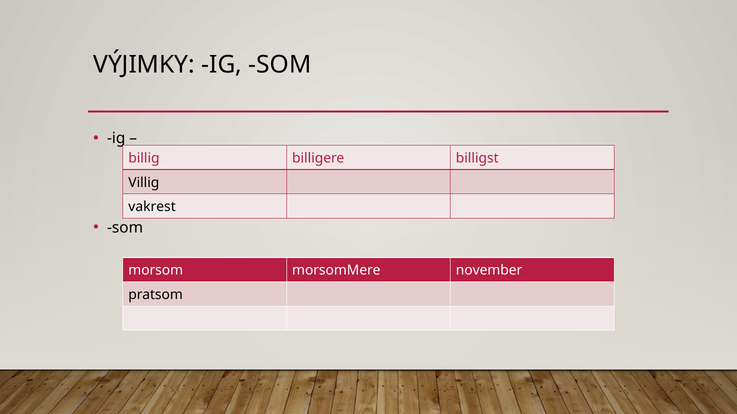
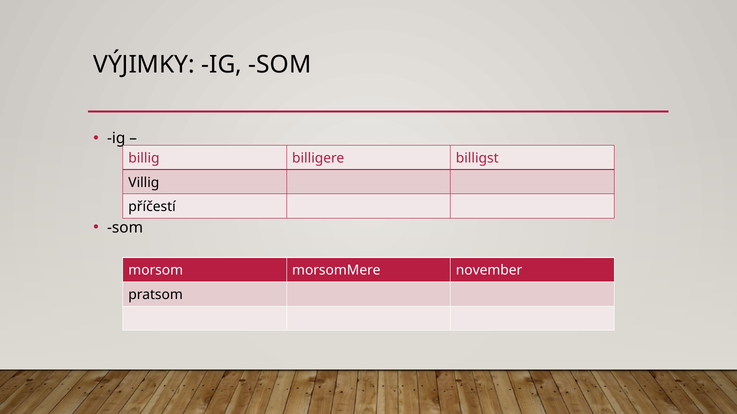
vakrest: vakrest -> příčestí (152, 207)
